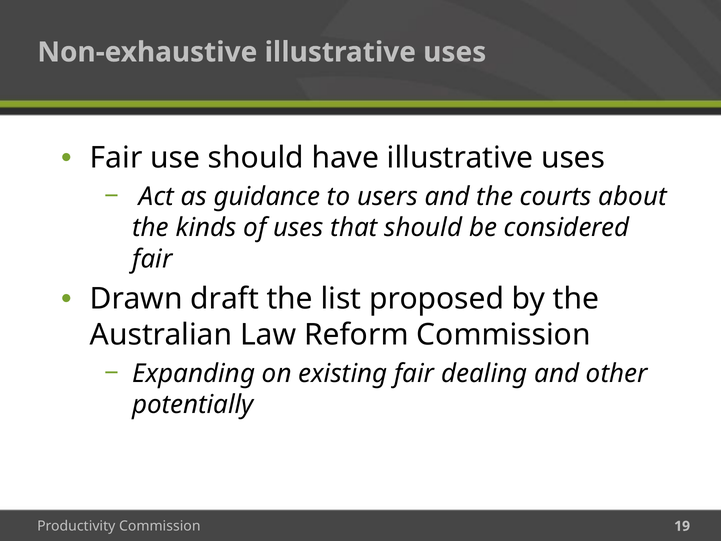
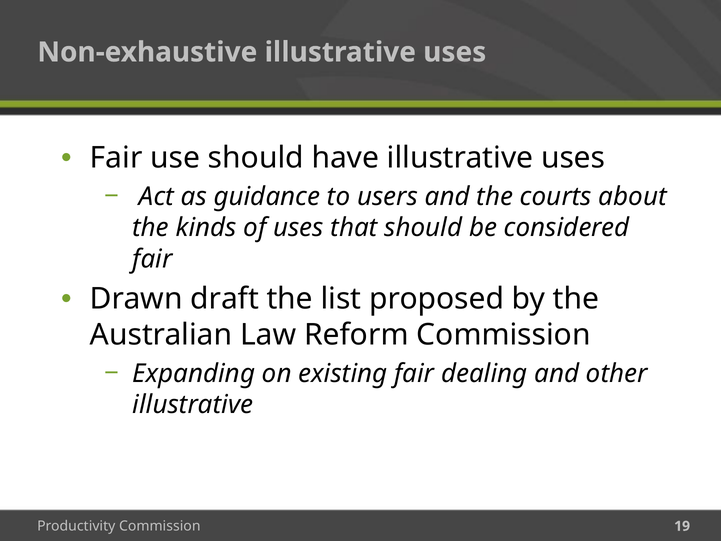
potentially: potentially -> illustrative (193, 405)
